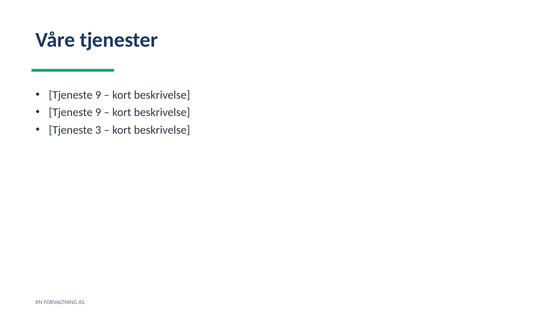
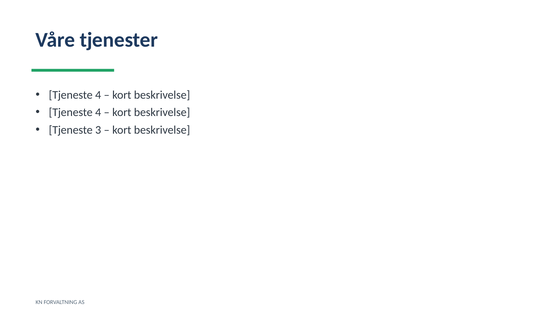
9: 9 -> 4 (98, 95)
9: 9 -> 4 (98, 112)
